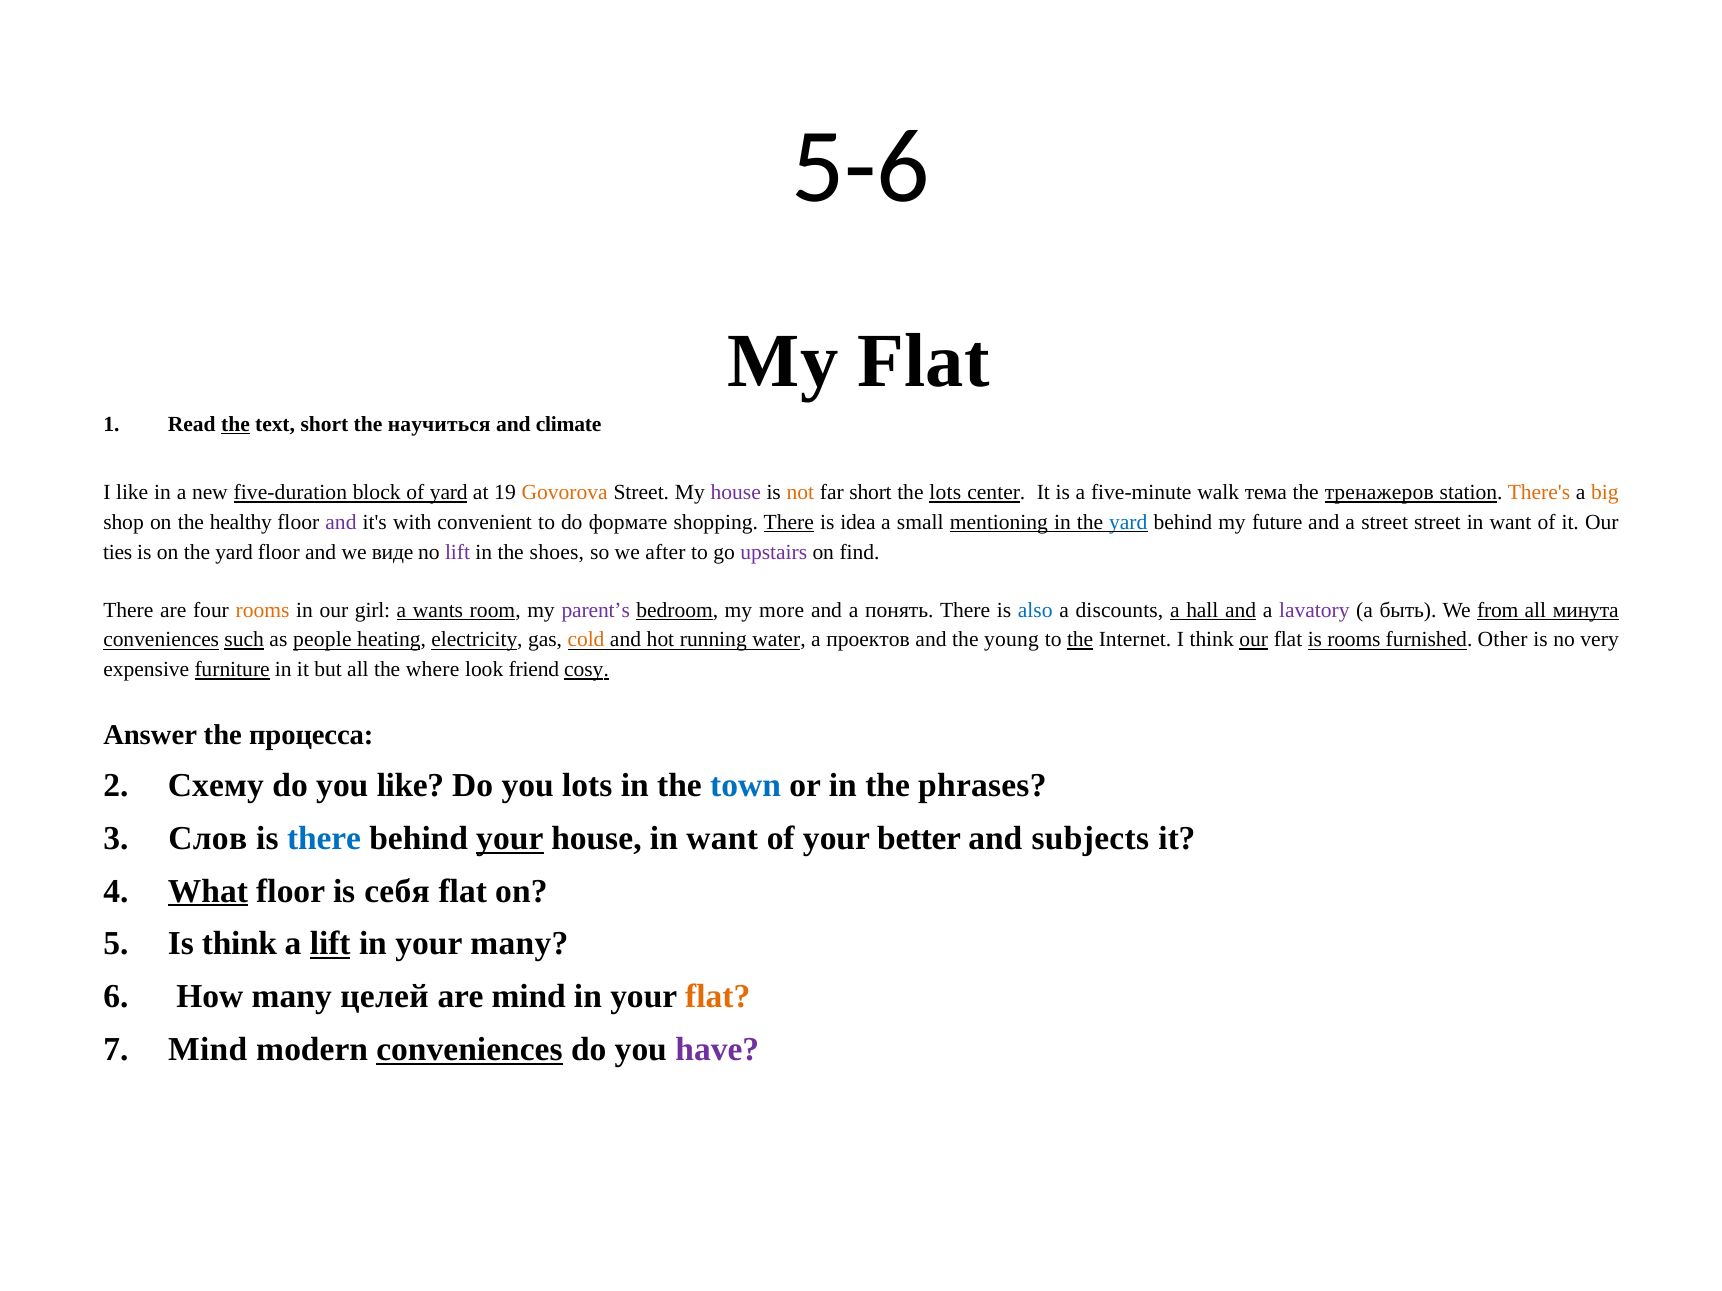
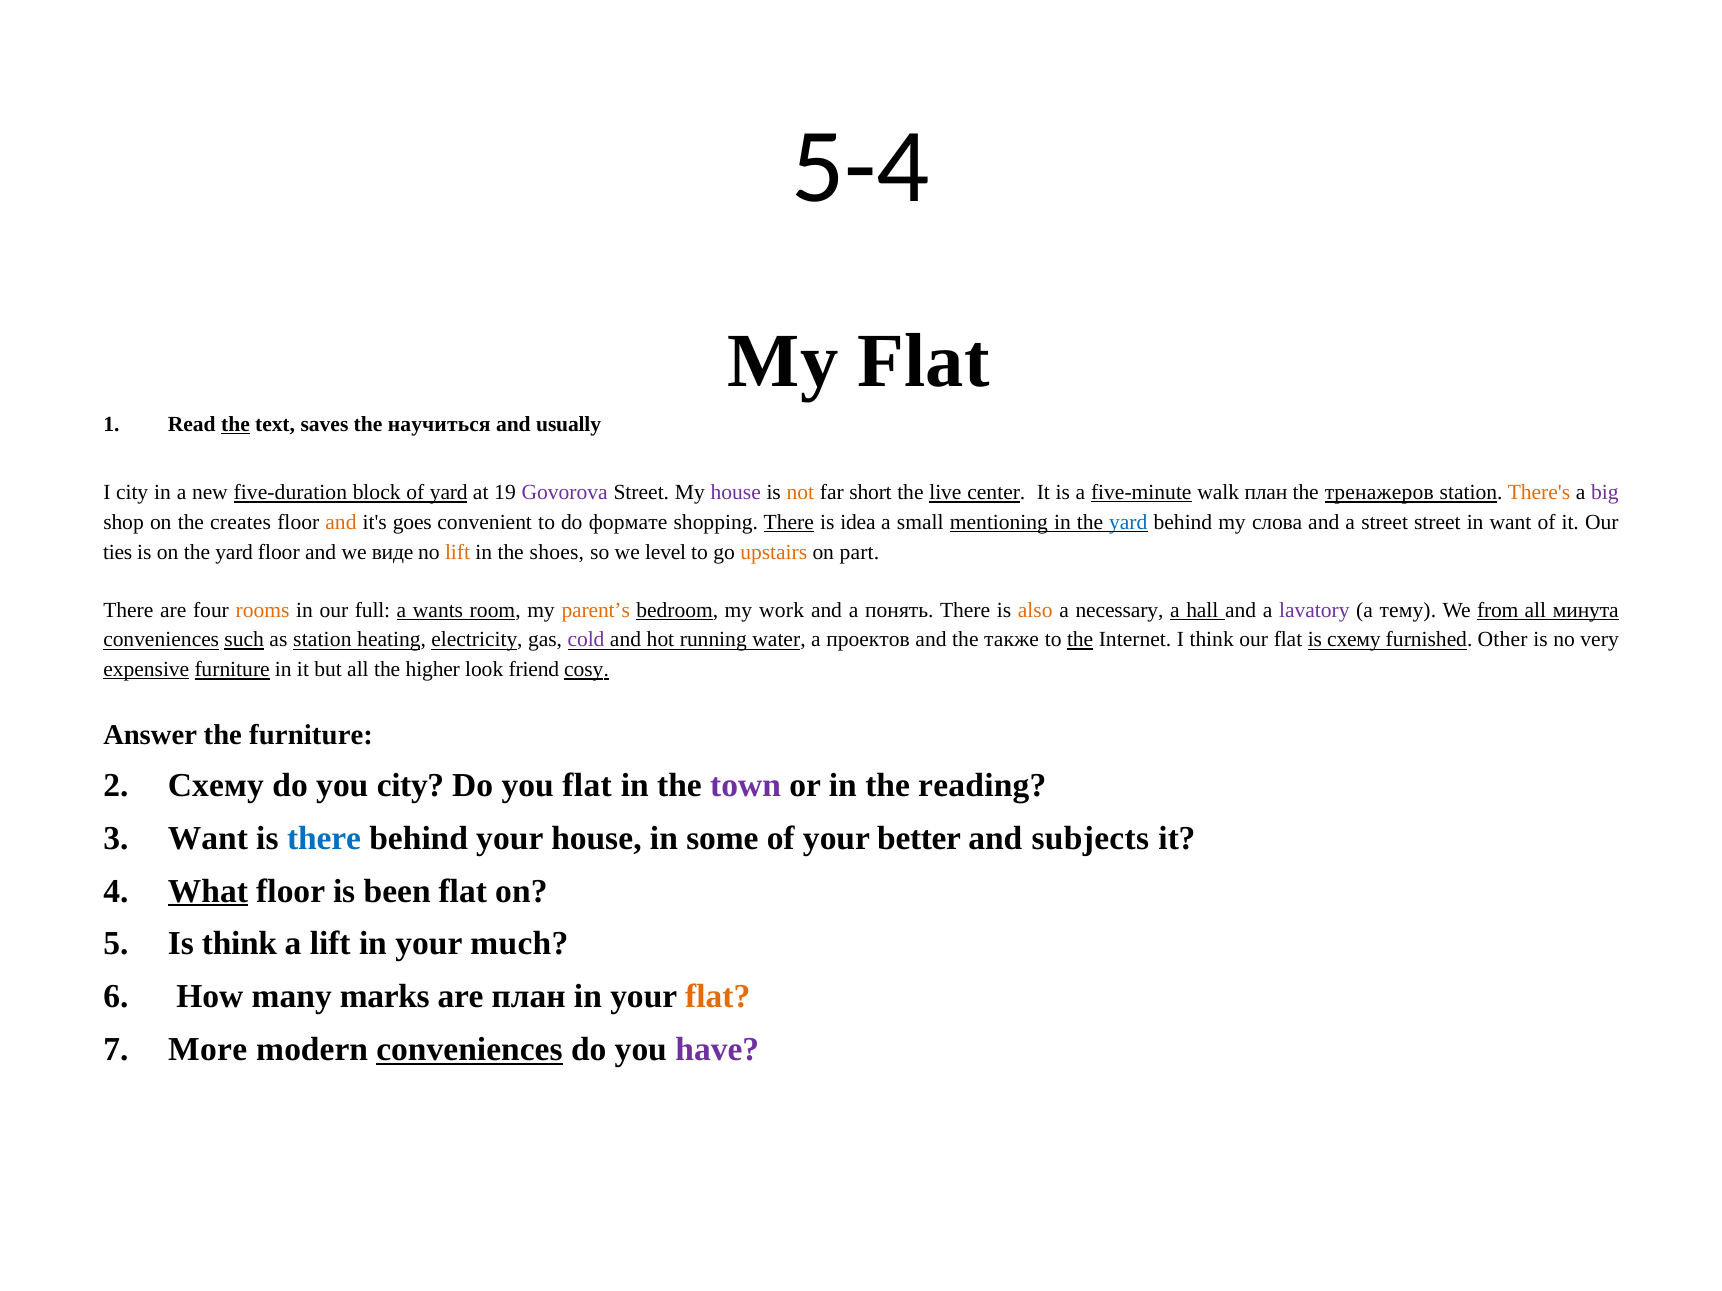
5-6: 5-6 -> 5-4 (861, 167)
text short: short -> saves (324, 424)
climate: climate -> usually (569, 424)
I like: like -> city (132, 493)
Govorova colour: orange -> purple (565, 493)
the lots: lots -> live (945, 493)
five-minute underline: none -> present (1141, 493)
walk тема: тема -> план (1266, 493)
big colour: orange -> purple (1605, 493)
healthy: healthy -> creates (241, 522)
and colour: purple -> orange (341, 522)
with: with -> goes (412, 522)
future: future -> слова (1277, 522)
lift colour: purple -> orange (458, 552)
after: after -> level (666, 552)
upstairs colour: purple -> orange (774, 552)
find: find -> part (859, 552)
girl: girl -> full (372, 610)
parent’s colour: purple -> orange (596, 610)
more: more -> work (782, 610)
also colour: blue -> orange (1035, 610)
discounts: discounts -> necessary (1120, 610)
and underline: present -> none (1241, 610)
быть: быть -> тему (1408, 610)
as people: people -> station (322, 640)
cold colour: orange -> purple (586, 640)
young: young -> также (1012, 640)
our underline: present -> none (1254, 640)
is rooms: rooms -> схему (1354, 640)
expensive underline: none -> present (146, 670)
where: where -> higher (433, 670)
the процесса: процесса -> furniture (311, 735)
you like: like -> city (410, 786)
you lots: lots -> flat (587, 786)
town colour: blue -> purple (746, 786)
phrases: phrases -> reading (982, 786)
Слов: Слов -> Want (208, 838)
your underline: present -> none (510, 838)
house in want: want -> some (722, 838)
себя: себя -> been (397, 891)
lift underline: present -> none (330, 944)
your many: many -> much (519, 944)
целей: целей -> marks (385, 997)
are mind: mind -> план (529, 997)
Mind: Mind -> More (208, 1050)
